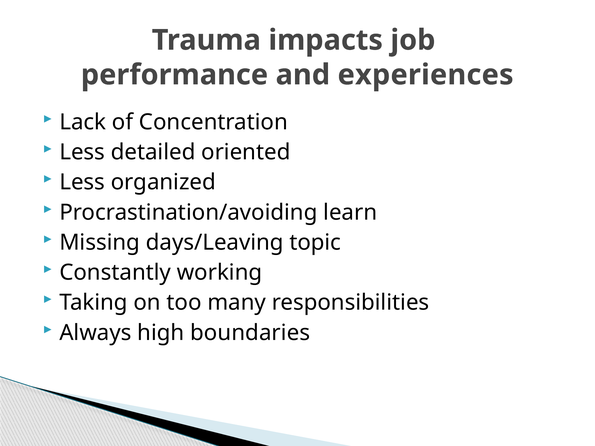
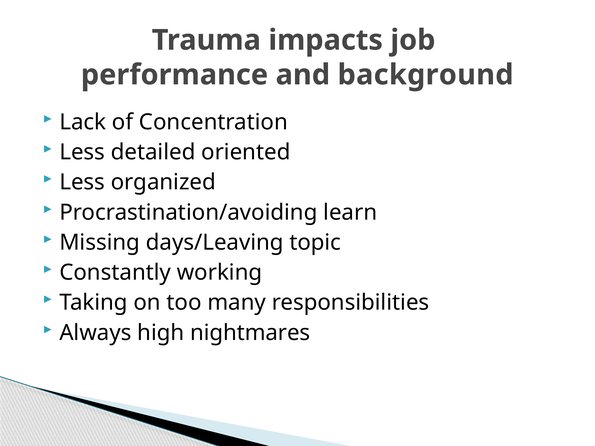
experiences: experiences -> background (426, 75)
boundaries: boundaries -> nightmares (250, 333)
